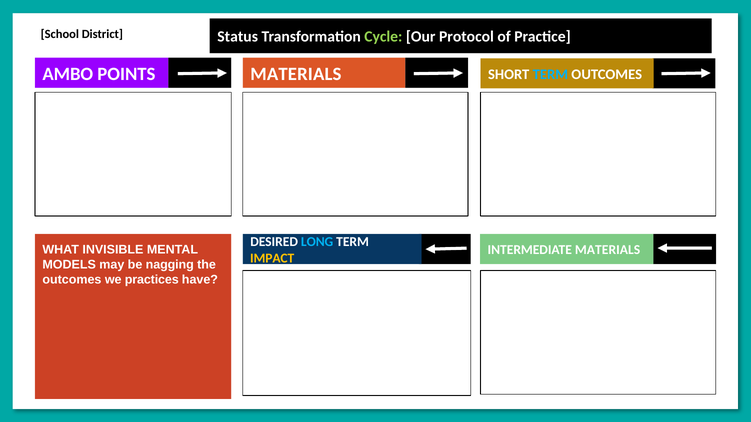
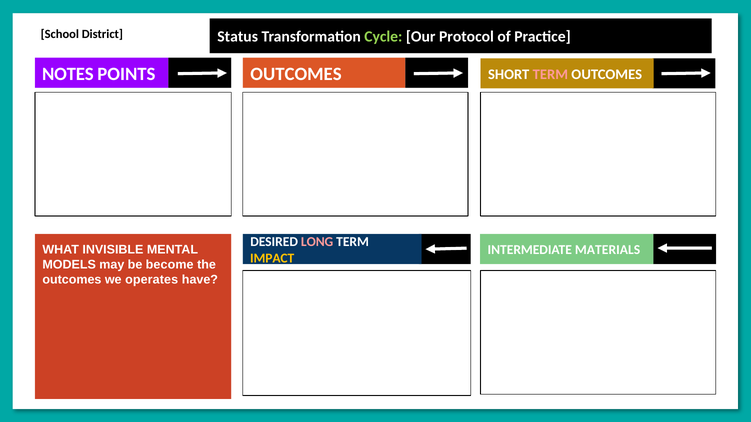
AMBO: AMBO -> NOTES (68, 74)
POINTS MATERIALS: MATERIALS -> OUTCOMES (296, 74)
TERM colour: light blue -> pink (550, 74)
LONG colour: light blue -> pink (317, 242)
nagging: nagging -> become (170, 265)
practices: practices -> operates (152, 280)
